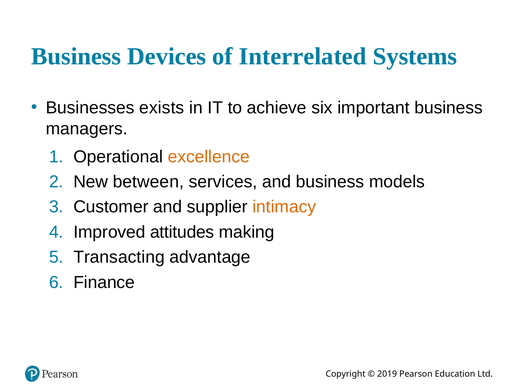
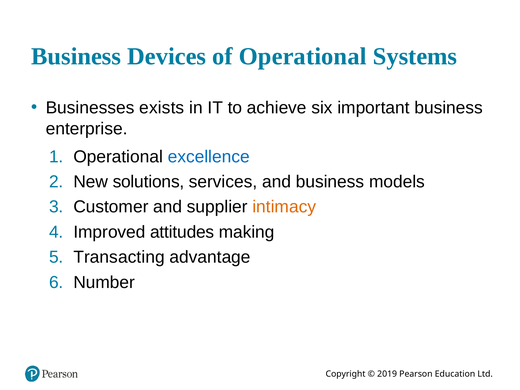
of Interrelated: Interrelated -> Operational (303, 56)
managers: managers -> enterprise (87, 129)
excellence colour: orange -> blue (209, 157)
between: between -> solutions (149, 182)
Finance: Finance -> Number (104, 282)
